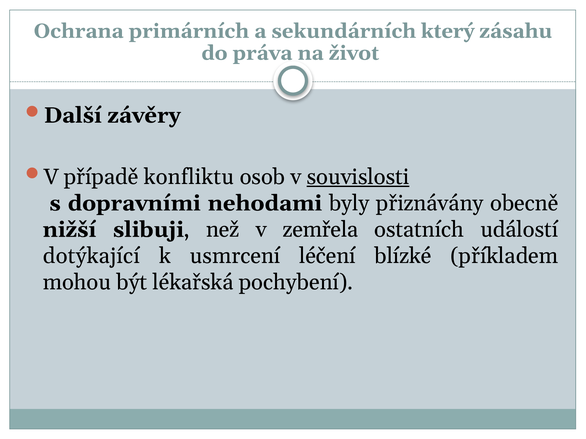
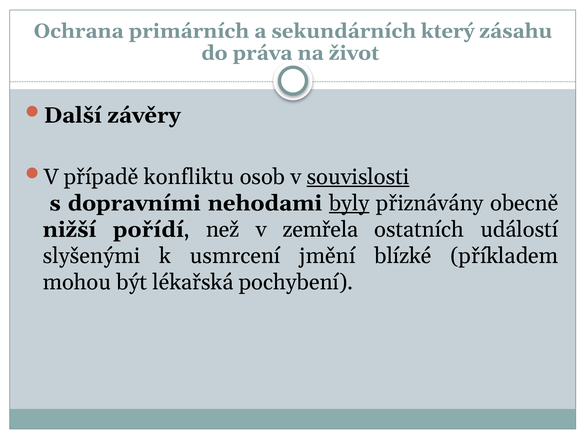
byly underline: none -> present (349, 203)
slibuji: slibuji -> pořídí (148, 230)
dotýkající: dotýkající -> slyšenými (91, 256)
léčení: léčení -> jmění (327, 256)
